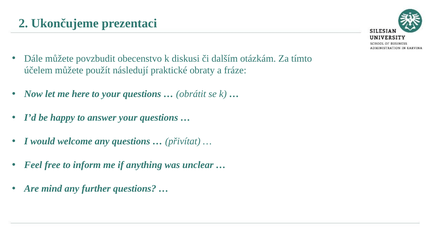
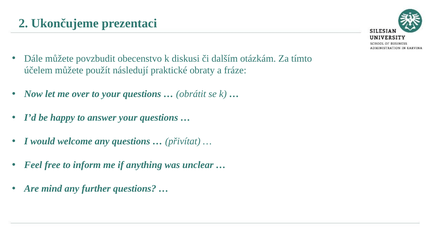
here: here -> over (81, 94)
